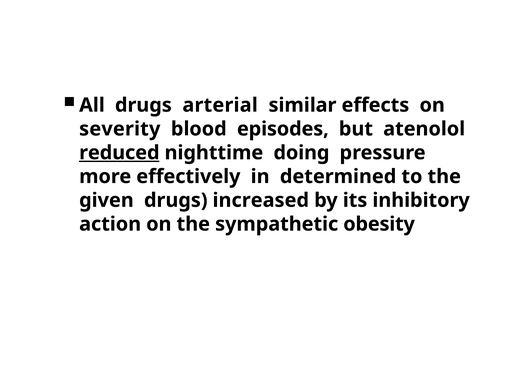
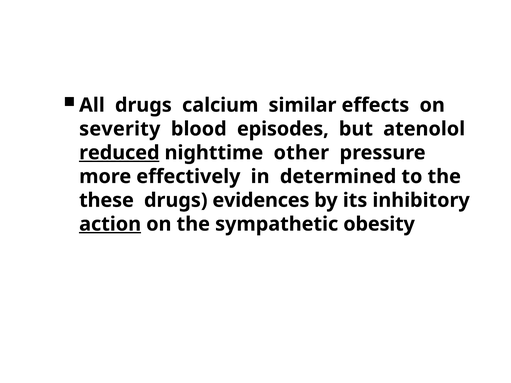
arterial: arterial -> calcium (220, 105)
doing: doing -> other (301, 153)
given: given -> these (106, 200)
increased: increased -> evidences (261, 200)
action underline: none -> present (110, 224)
